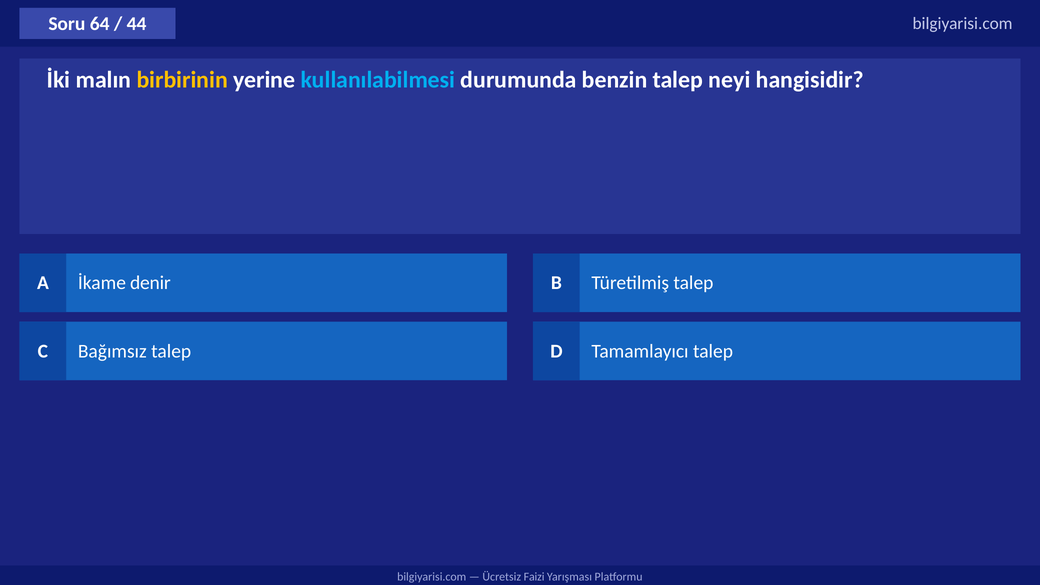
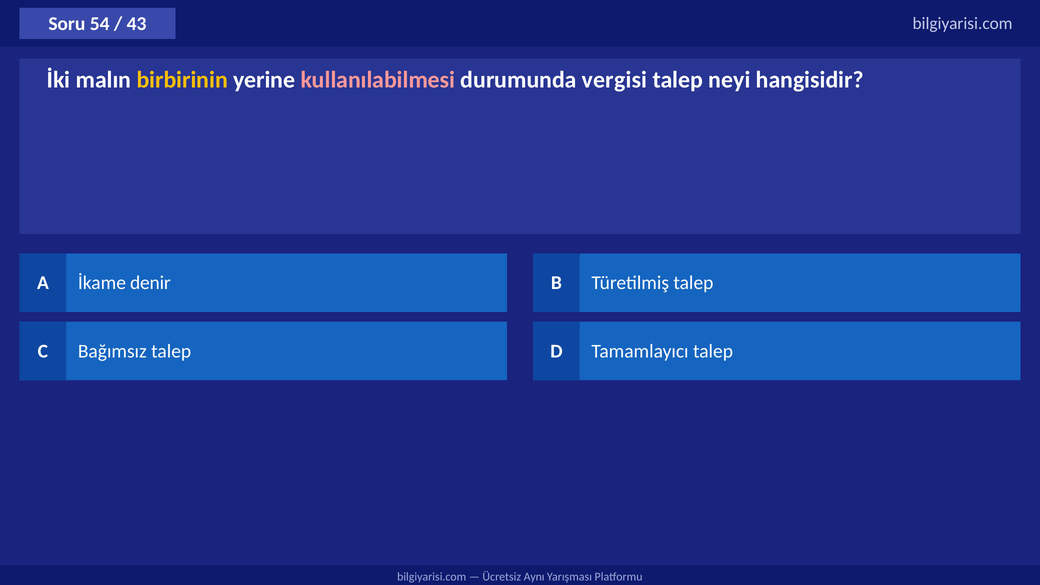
64: 64 -> 54 (100, 24)
44: 44 -> 43 (137, 24)
kullanılabilmesi colour: light blue -> pink (378, 80)
benzin: benzin -> vergisi (615, 80)
Faizi: Faizi -> Aynı (534, 577)
